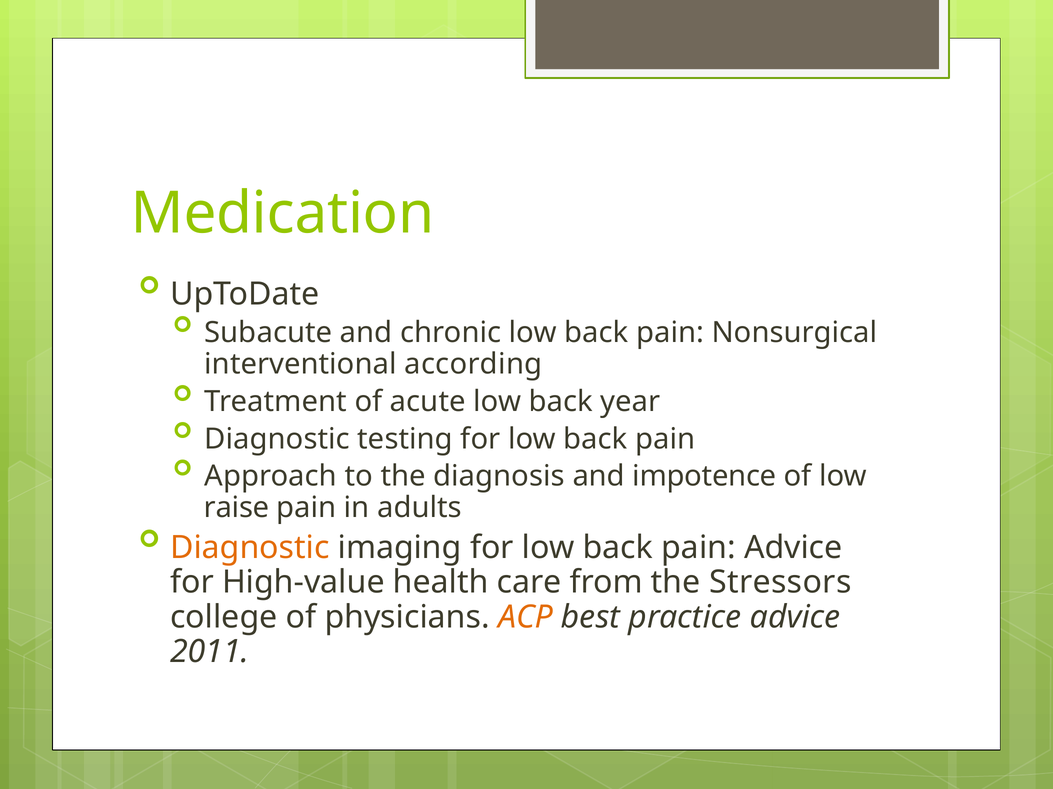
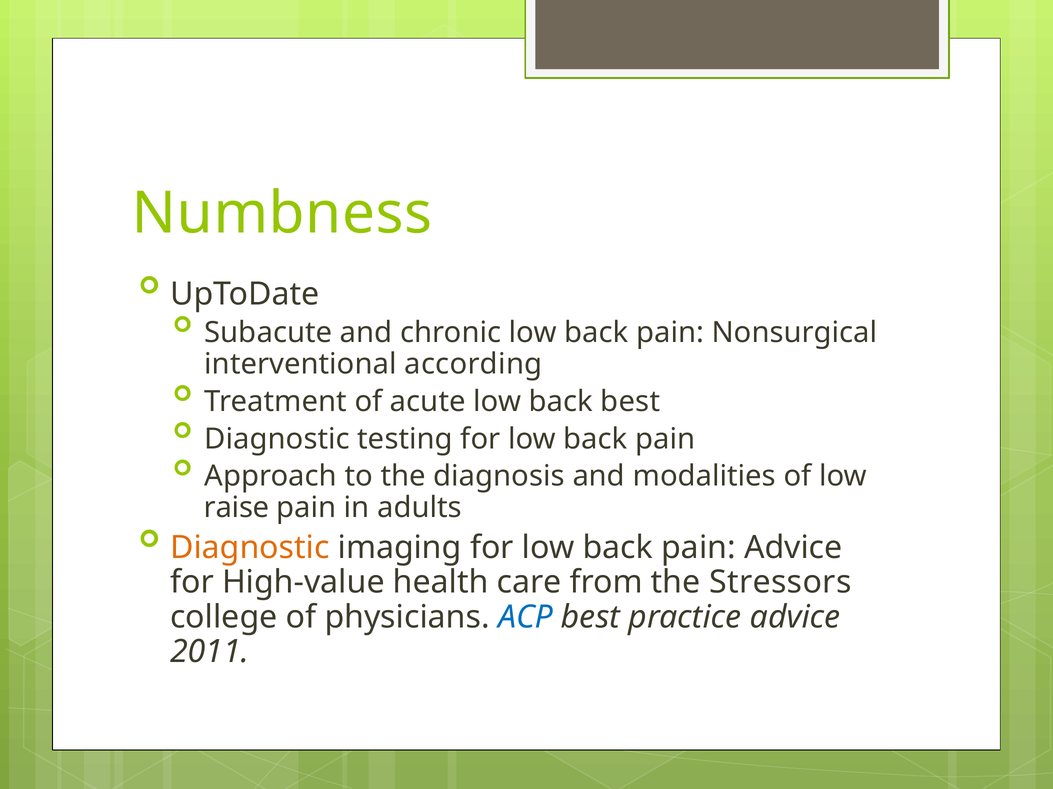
Medication: Medication -> Numbness (282, 214)
back year: year -> best (630, 402)
impotence: impotence -> modalities (704, 477)
ACP colour: orange -> blue (526, 618)
